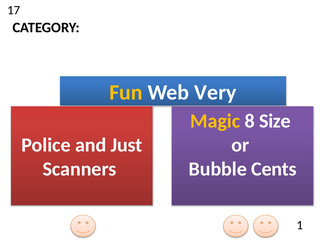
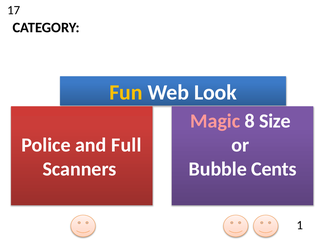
Very: Very -> Look (215, 93)
Magic colour: yellow -> pink (215, 121)
Just: Just -> Full (126, 145)
